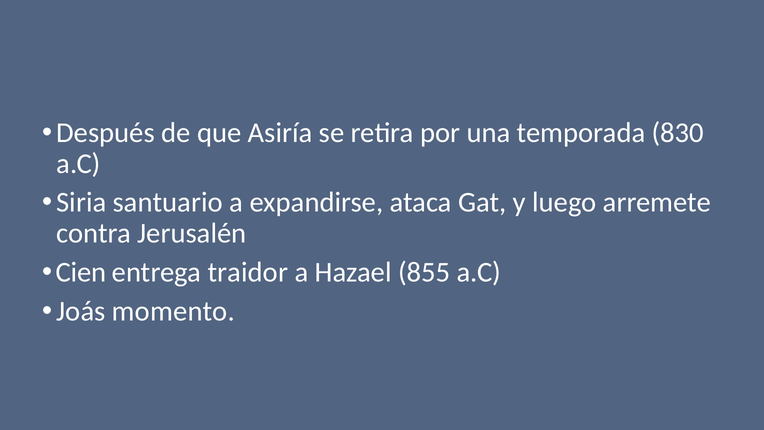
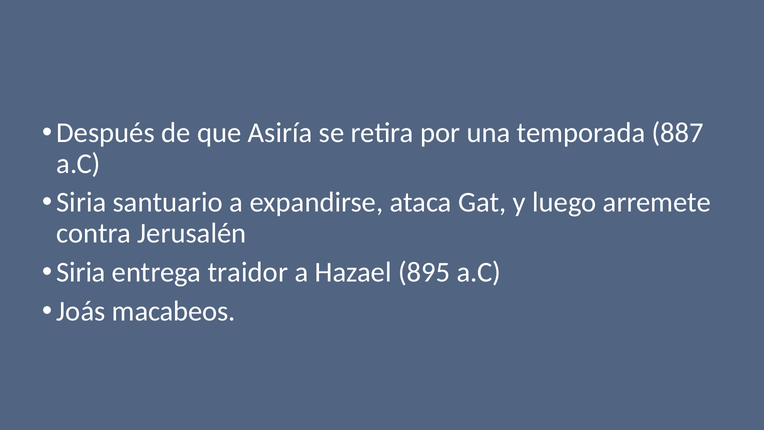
830: 830 -> 887 (678, 133)
Cien: Cien -> Siria (81, 272)
855: 855 -> 895 (424, 272)
momento: momento -> macabeos (174, 311)
